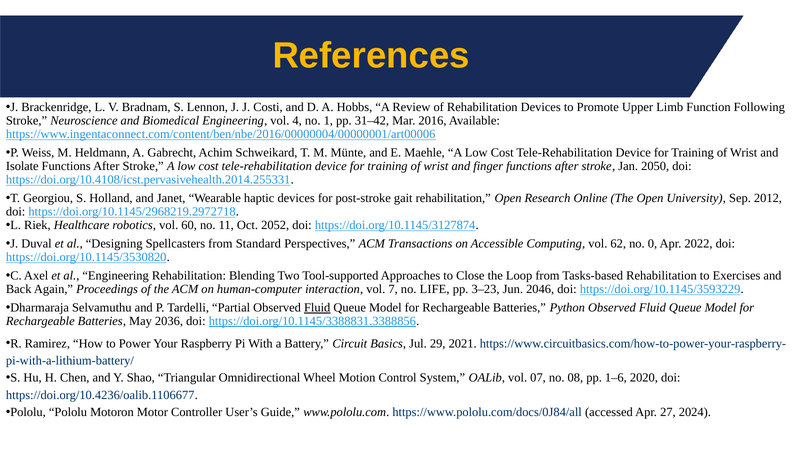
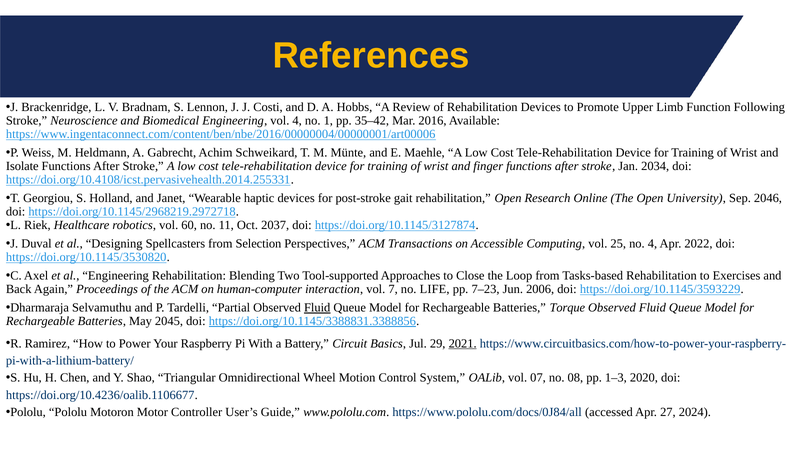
31–42: 31–42 -> 35–42 (372, 121)
2050: 2050 -> 2034 (655, 166)
2012: 2012 -> 2046 (768, 198)
2052: 2052 -> 2037 (275, 225)
Standard: Standard -> Selection (258, 244)
62: 62 -> 25 (618, 244)
no 0: 0 -> 4 (652, 244)
3–23: 3–23 -> 7–23 (486, 289)
2046: 2046 -> 2006 (540, 289)
Python: Python -> Torque (567, 307)
2036: 2036 -> 2045 (169, 321)
2021 underline: none -> present (463, 343)
1–6: 1–6 -> 1–3 (616, 378)
